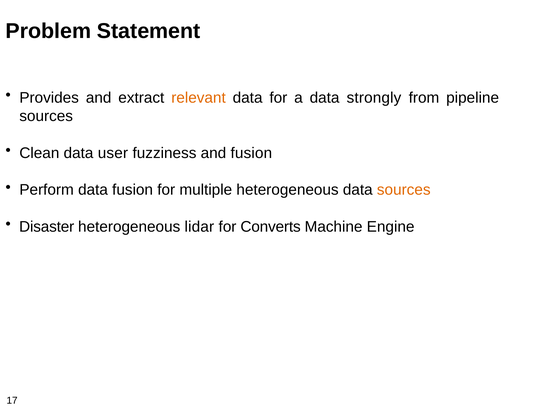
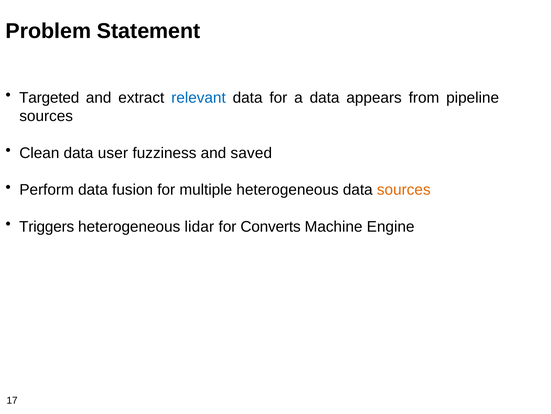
Provides: Provides -> Targeted (49, 98)
relevant colour: orange -> blue (198, 98)
strongly: strongly -> appears (374, 98)
and fusion: fusion -> saved (251, 153)
Disaster: Disaster -> Triggers (47, 226)
